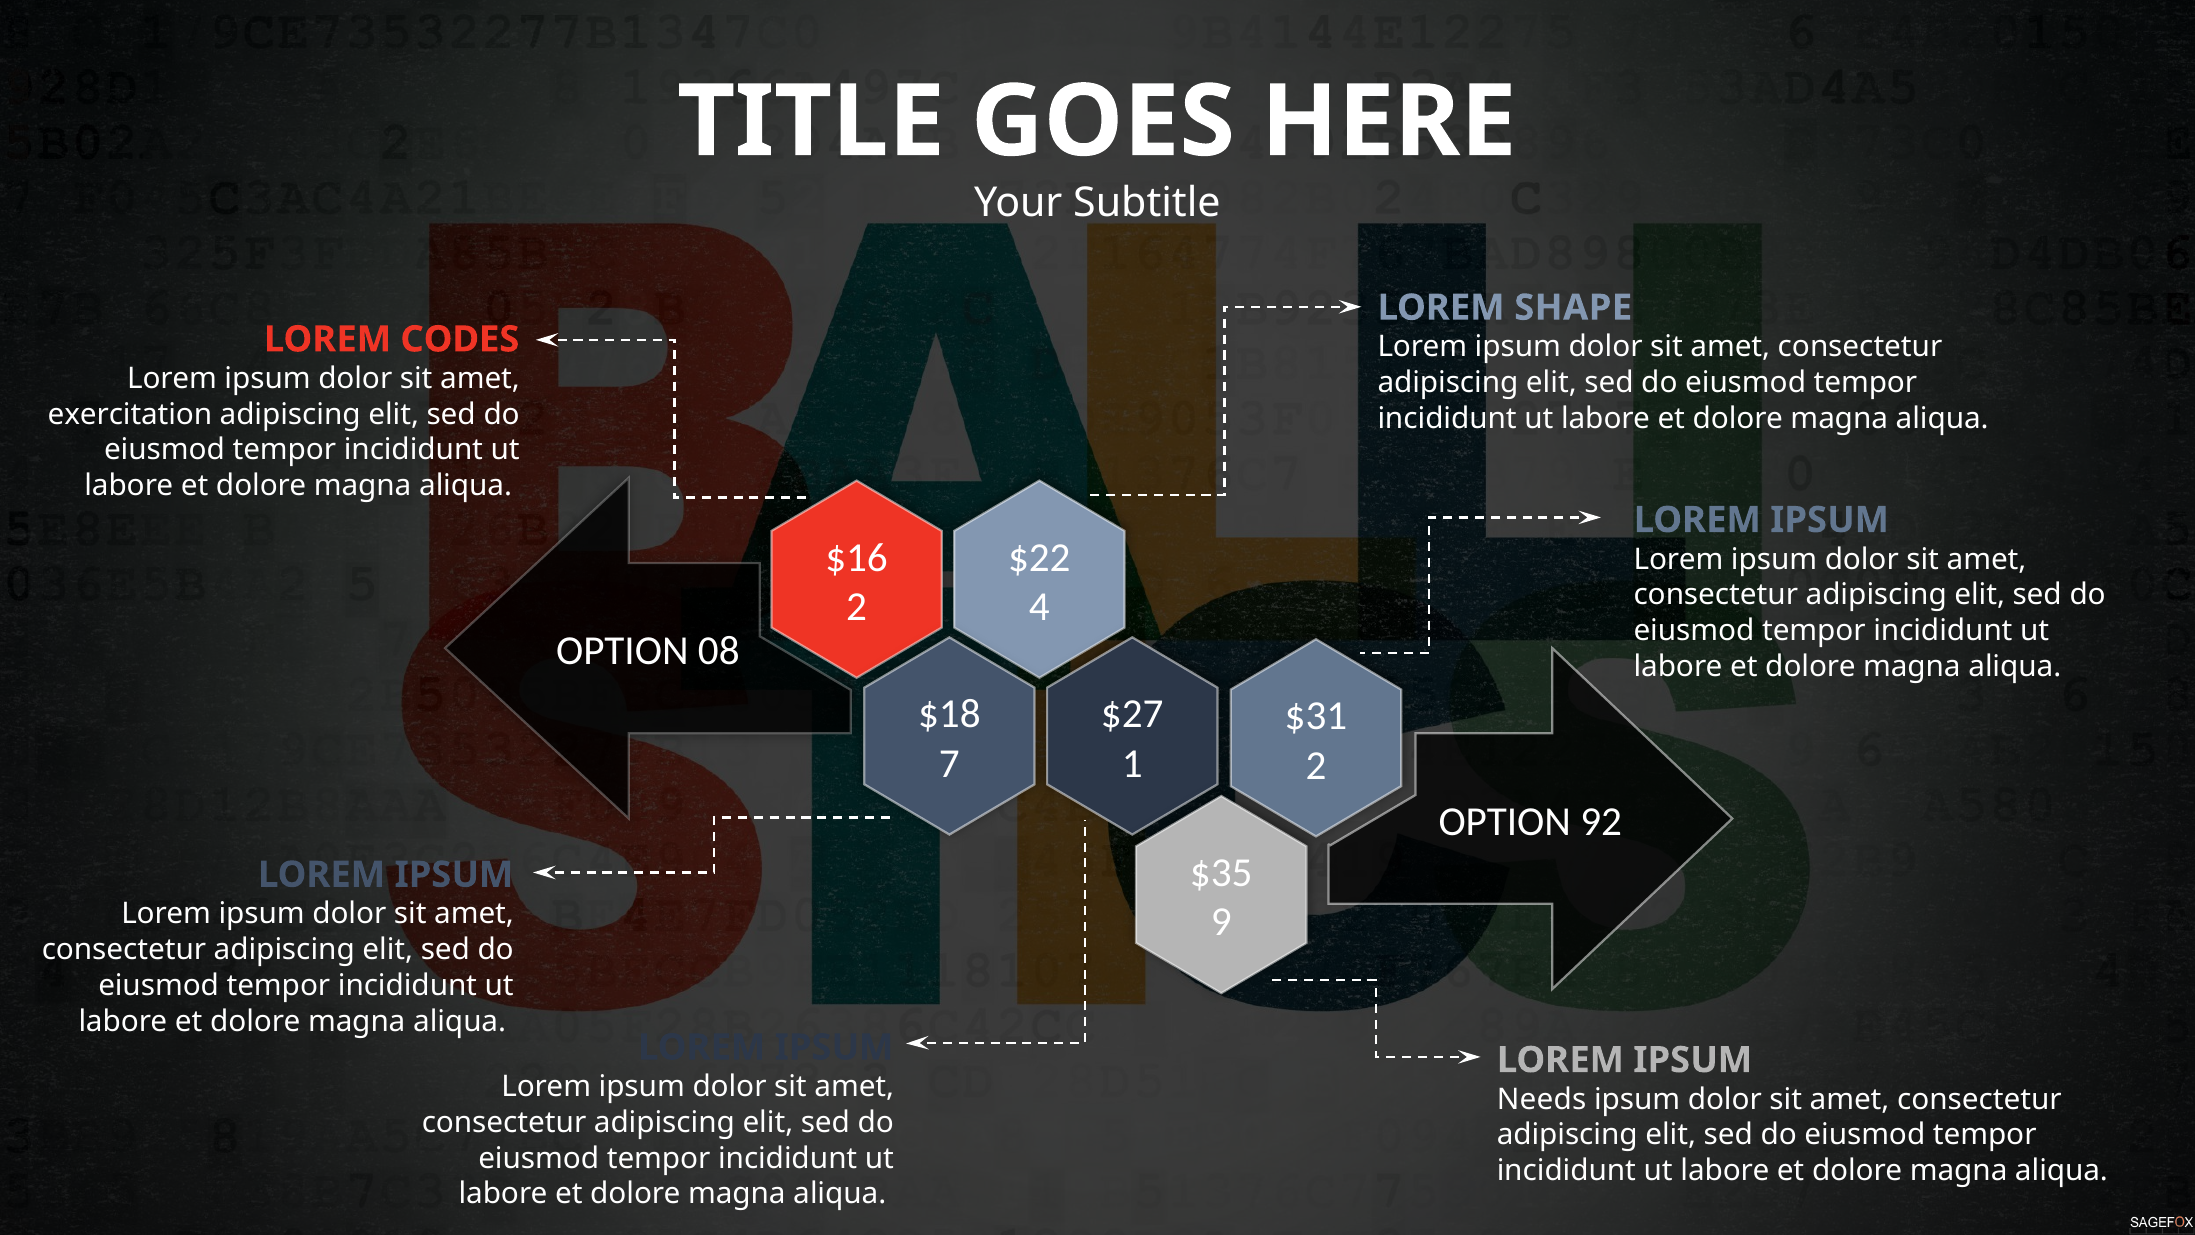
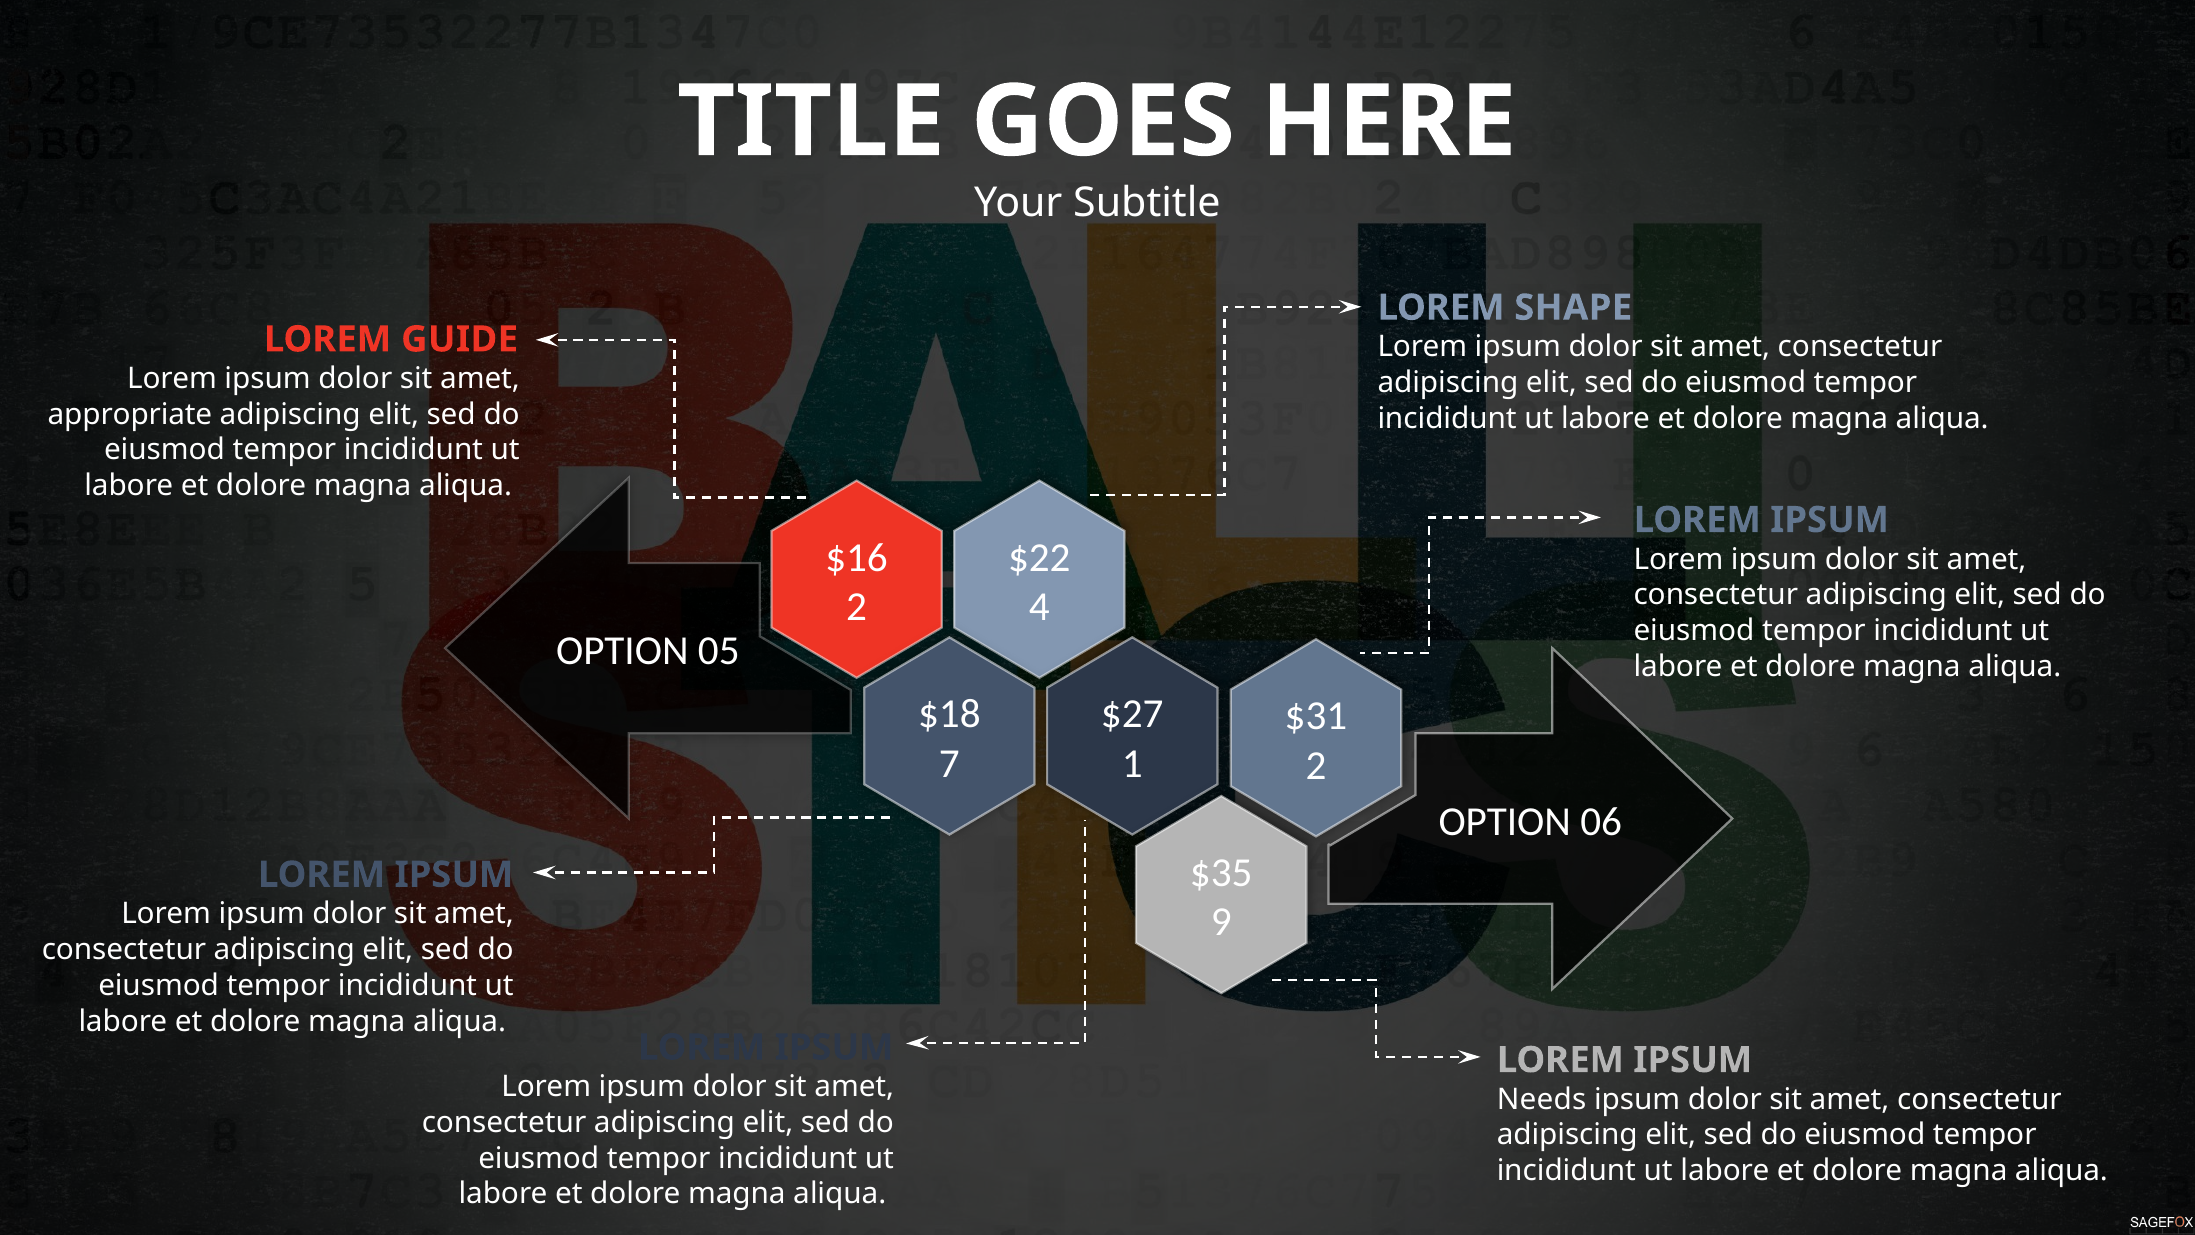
CODES: CODES -> GUIDE (460, 339)
exercitation: exercitation -> appropriate (130, 414)
08: 08 -> 05 (719, 651)
92: 92 -> 06 (1601, 821)
